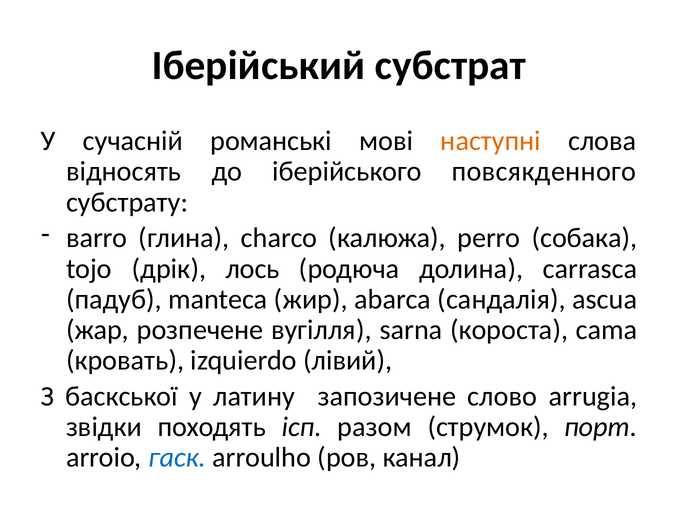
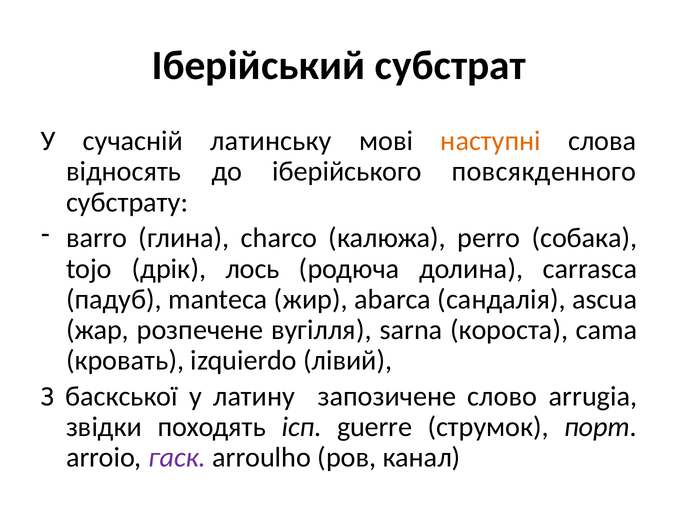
романські: романські -> латинську (271, 141)
разом: разом -> guerre (375, 426)
гаск colour: blue -> purple (177, 457)
